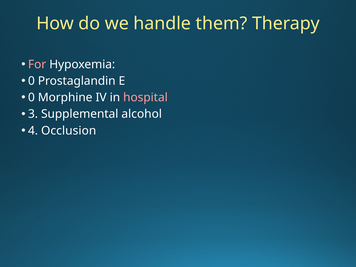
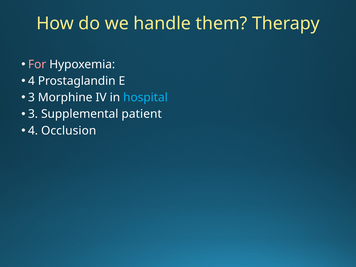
0: 0 -> 4 (31, 81)
0: 0 -> 3 (31, 98)
hospital colour: pink -> light blue (145, 98)
alcohol: alcohol -> patient (142, 114)
